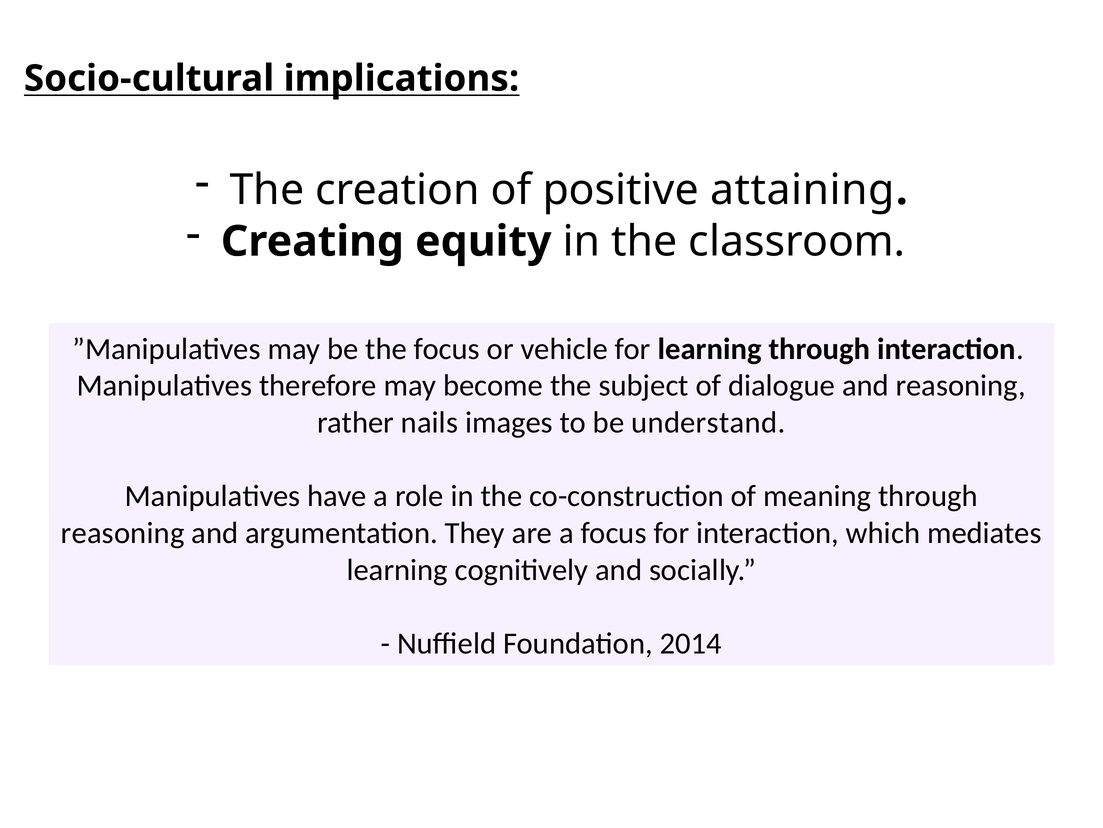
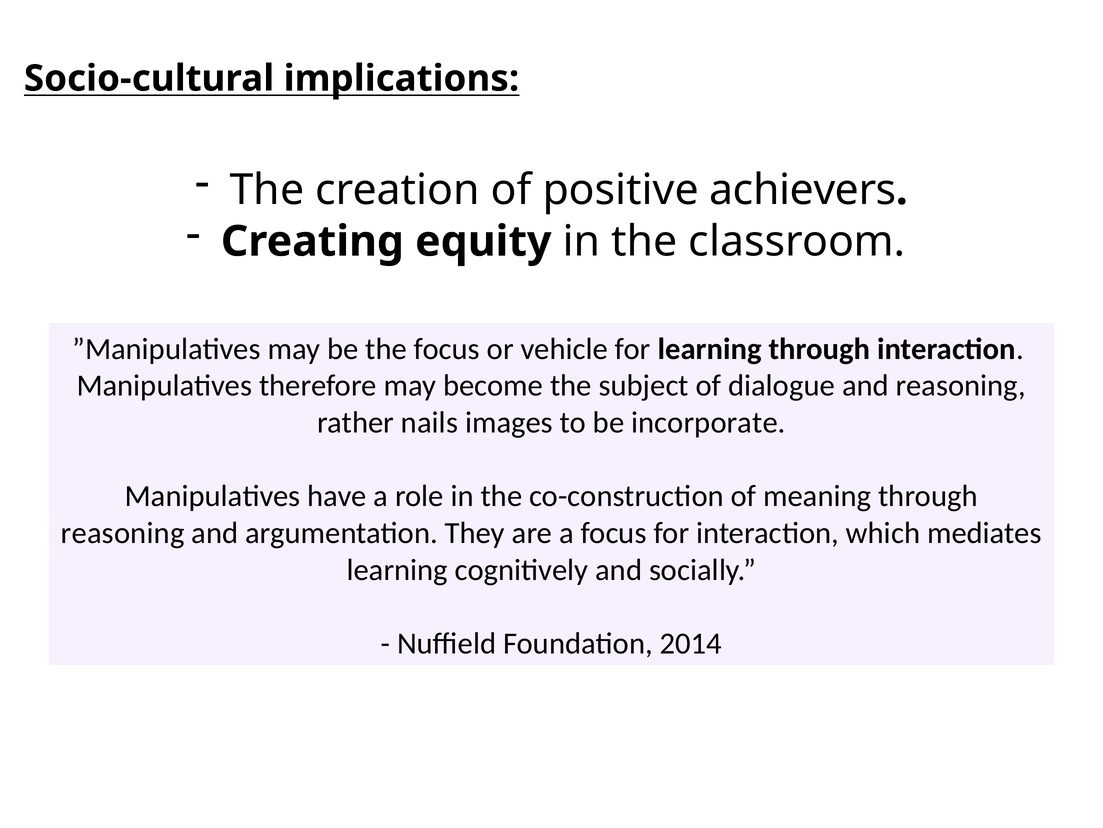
attaining: attaining -> achievers (803, 190)
understand: understand -> incorporate (708, 422)
